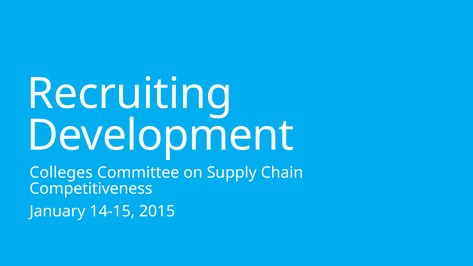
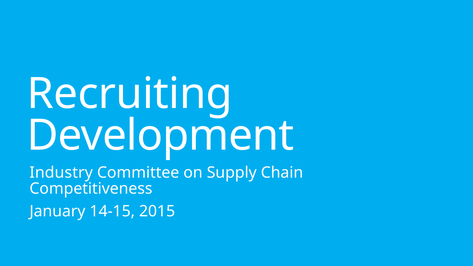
Colleges: Colleges -> Industry (61, 173)
